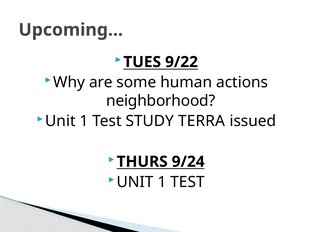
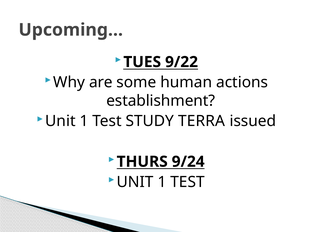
neighborhood: neighborhood -> establishment (161, 101)
